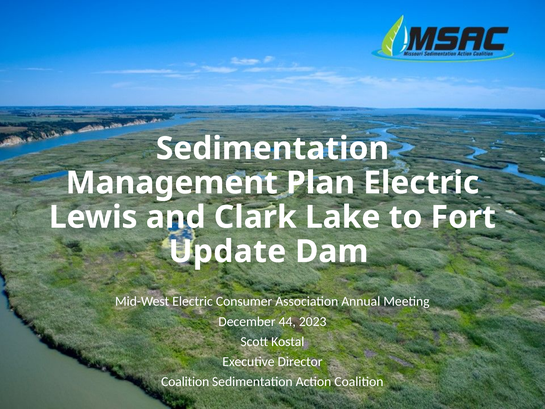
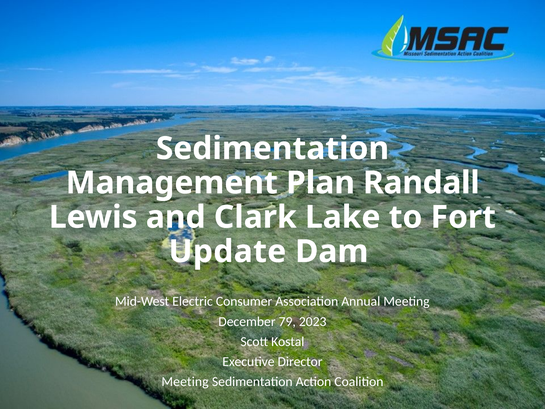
Plan Electric: Electric -> Randall (421, 183)
44: 44 -> 79 (287, 321)
Coalition: Coalition -> Meeting (185, 381)
